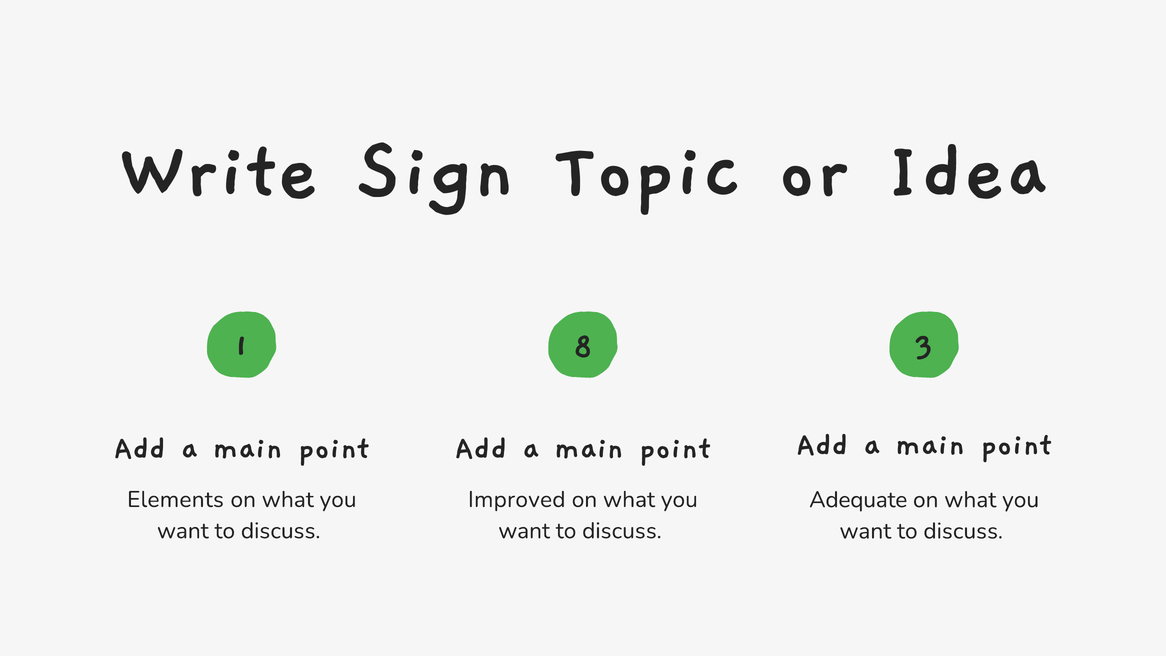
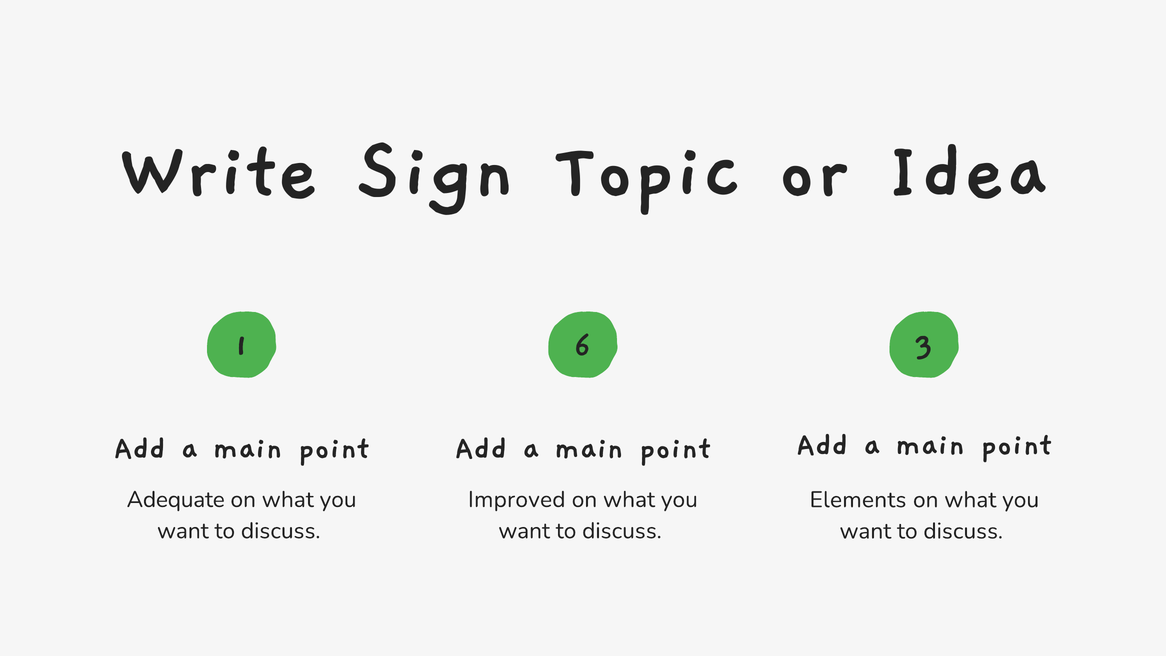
8: 8 -> 6 (583, 345)
Elements: Elements -> Adequate (176, 499)
Adequate: Adequate -> Elements (858, 500)
